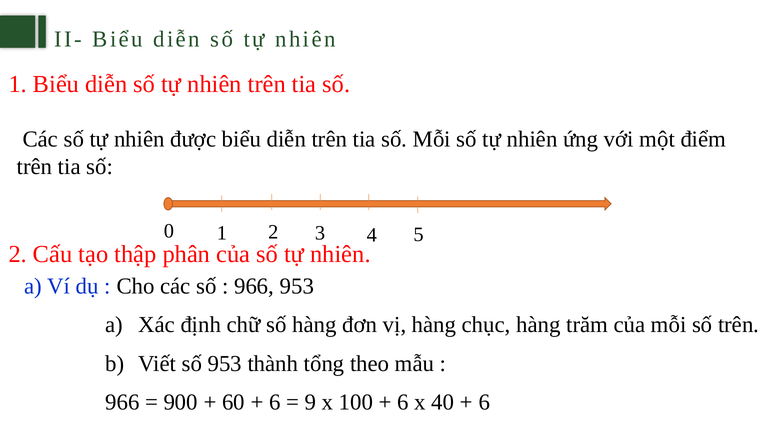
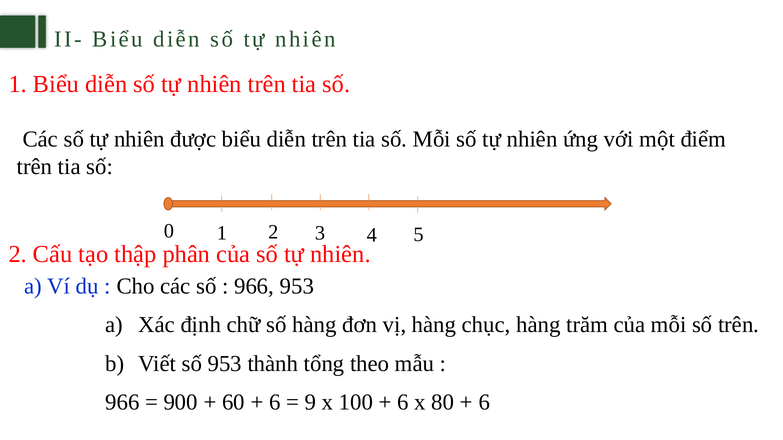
40: 40 -> 80 (443, 403)
